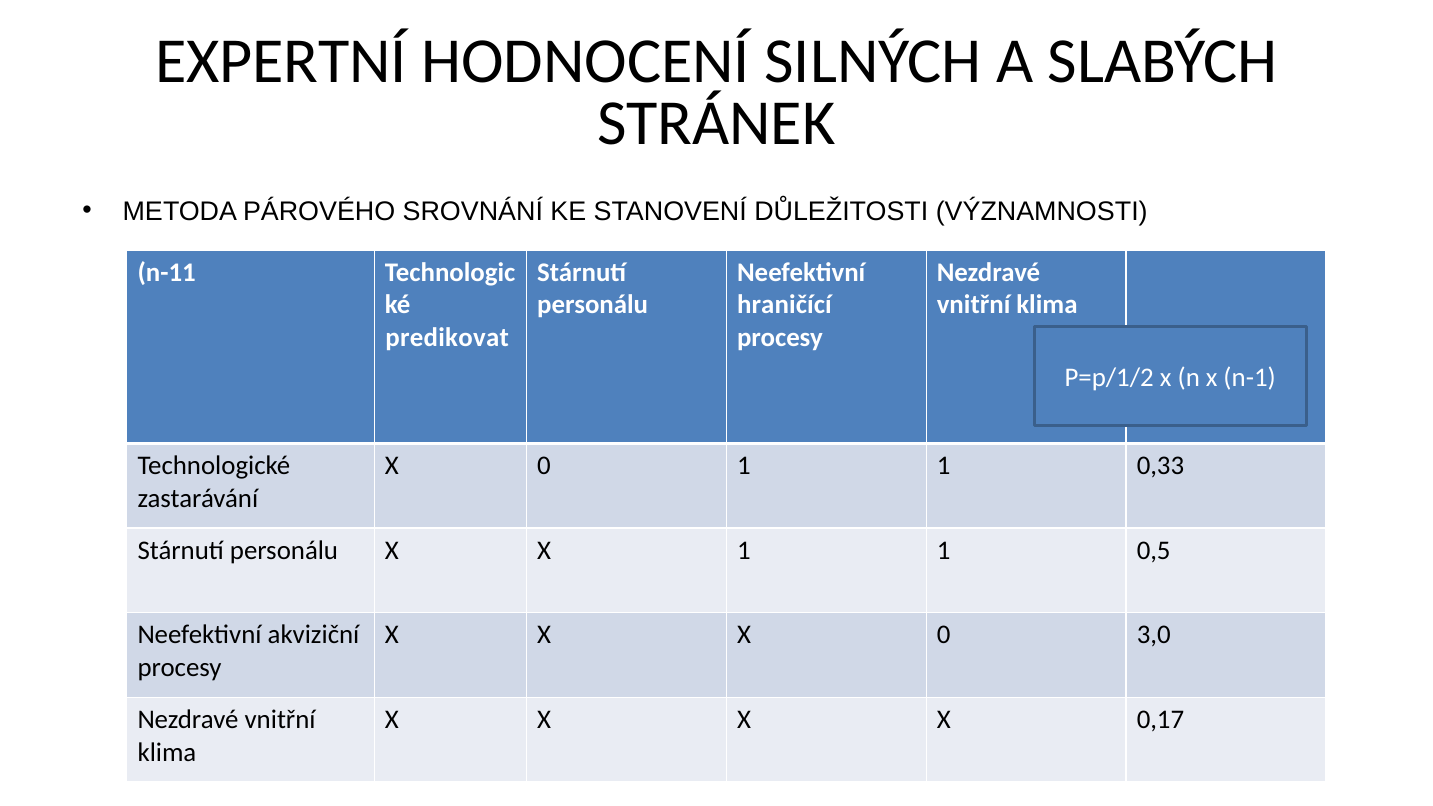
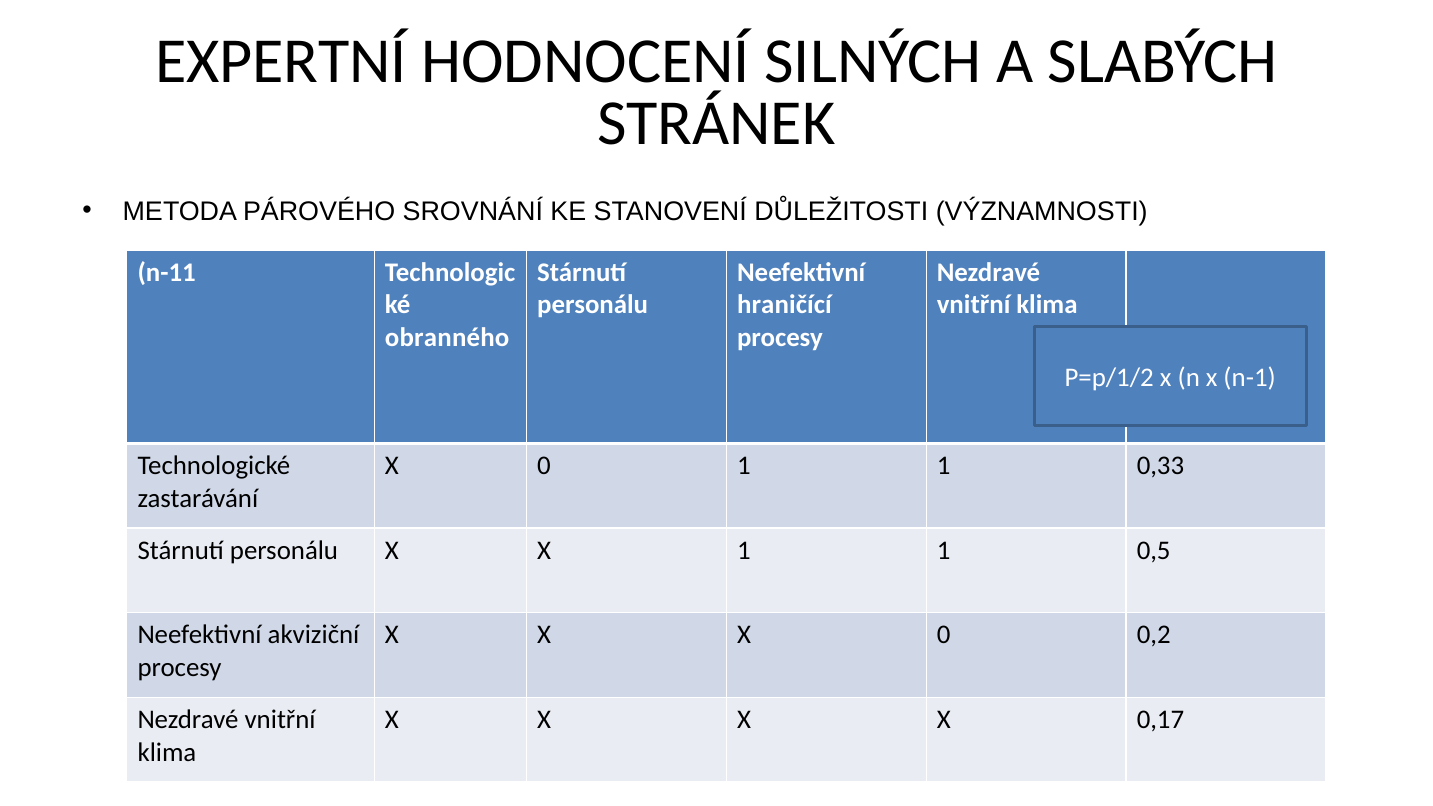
predikovat: predikovat -> obranného (447, 338)
3,0: 3,0 -> 0,2 (1154, 635)
